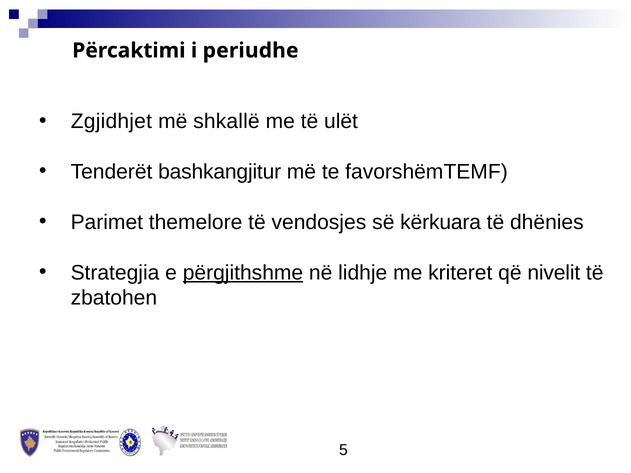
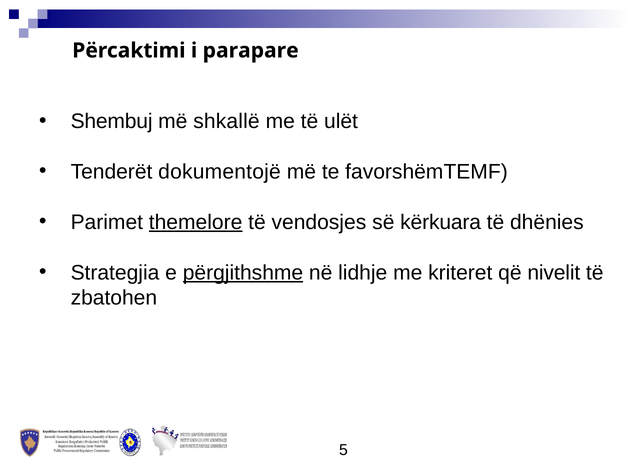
periudhe: periudhe -> parapare (251, 51)
Zgjidhjet: Zgjidhjet -> Shembuj (112, 121)
bashkangjitur: bashkangjitur -> dokumentojë (219, 172)
themelore underline: none -> present (196, 222)
